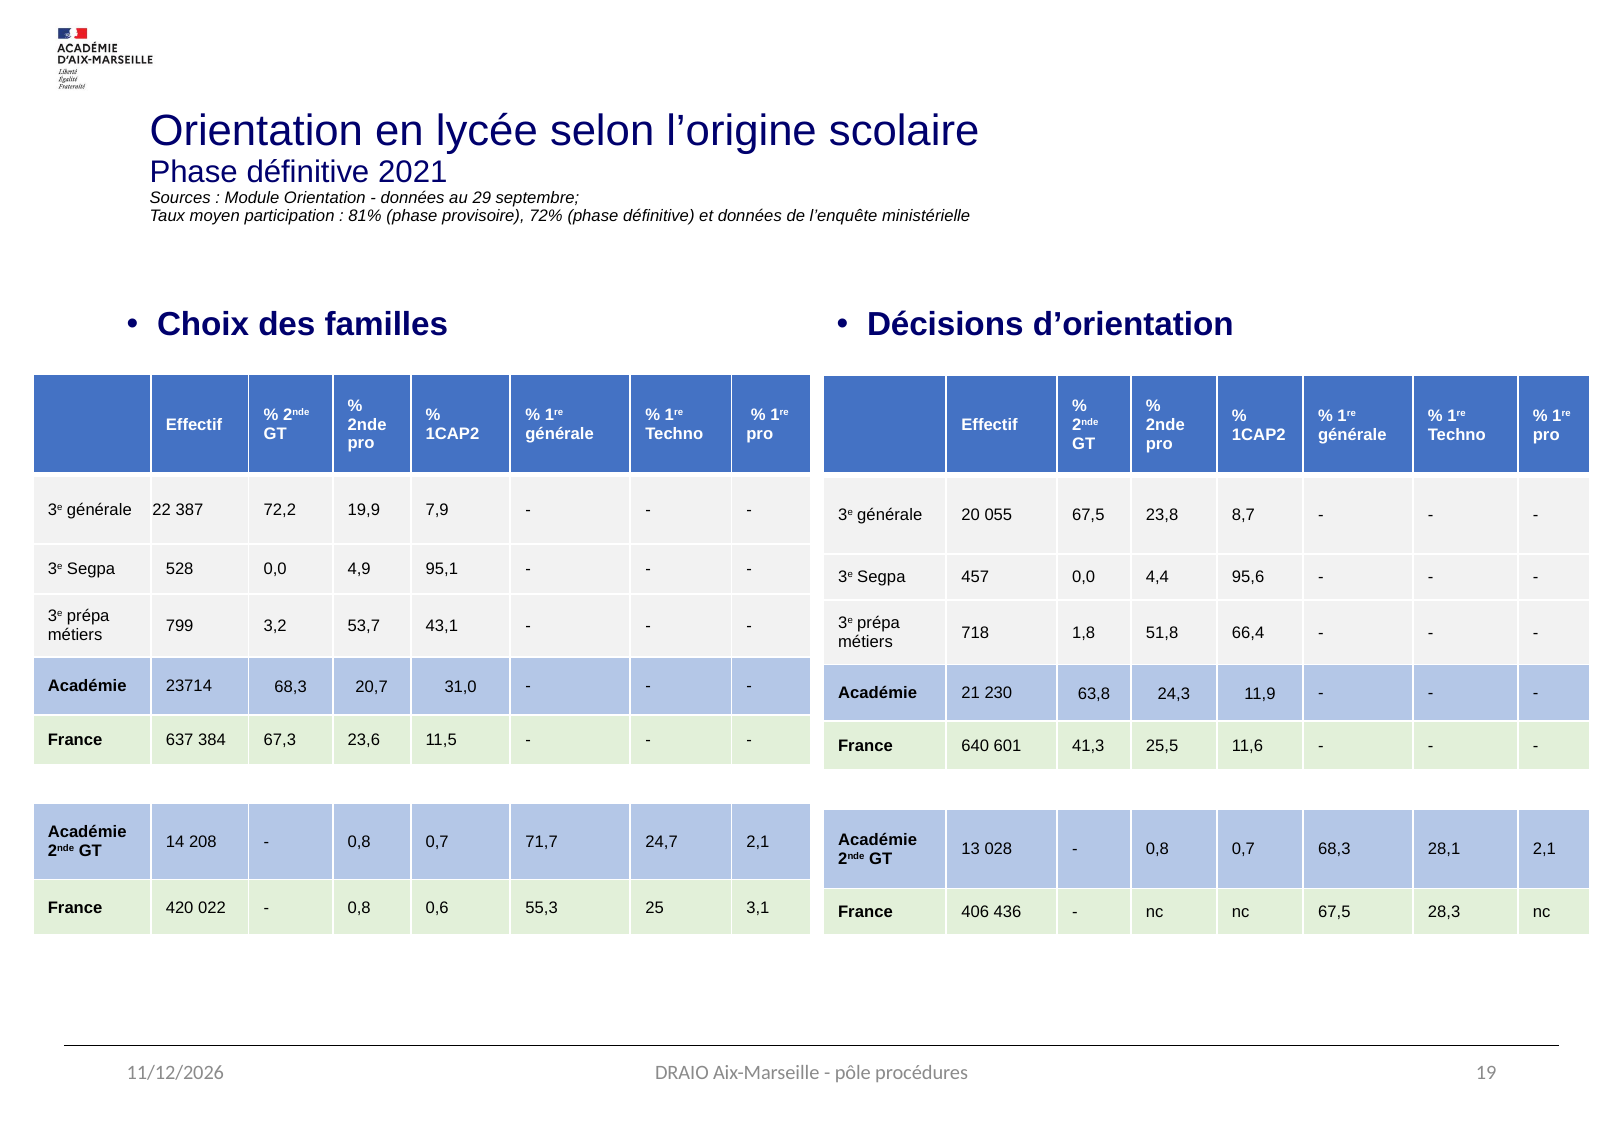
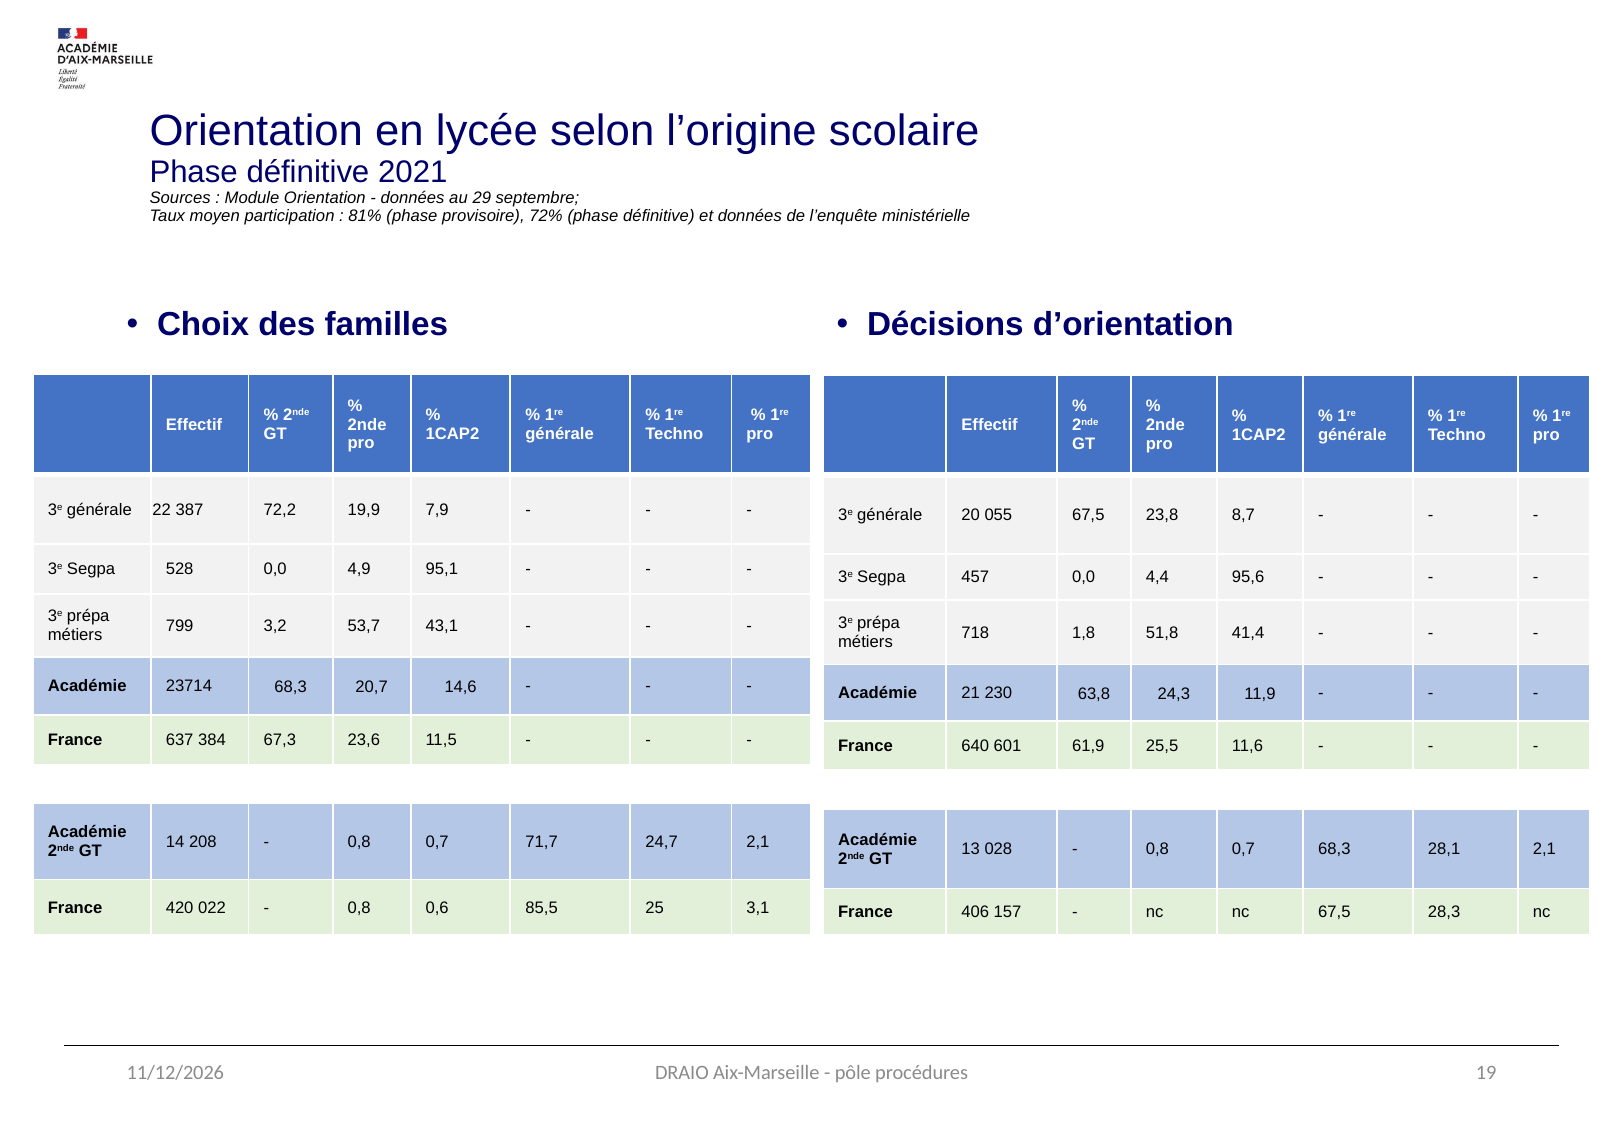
66,4: 66,4 -> 41,4 (1248, 632)
31,0: 31,0 -> 14,6 (461, 687)
41,3: 41,3 -> 61,9 (1088, 746)
55,3: 55,3 -> 85,5 (542, 907)
436: 436 -> 157 (1008, 912)
